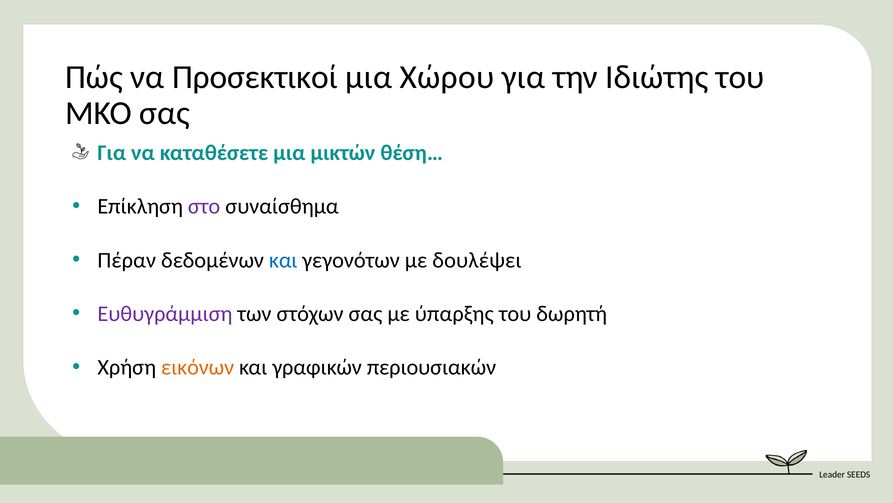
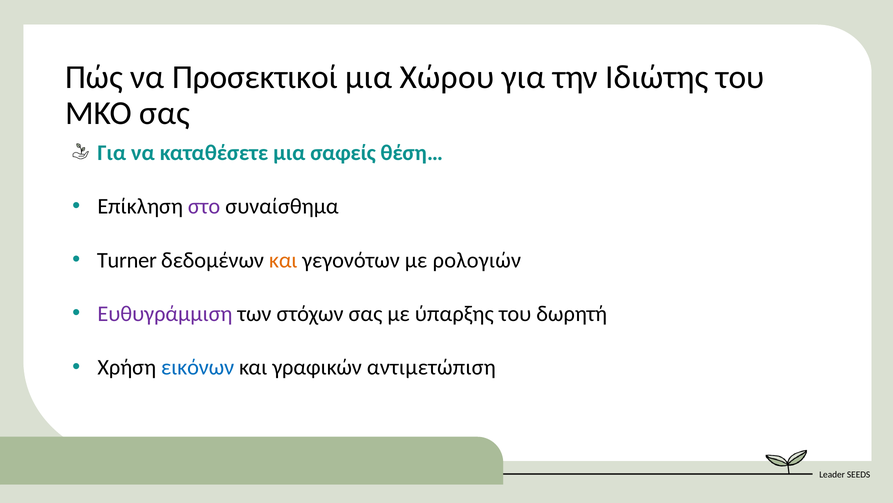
μικτών: μικτών -> σαφείς (343, 153)
Πέραν: Πέραν -> Turner (127, 260)
και colour: blue -> orange (283, 260)
δουλέψει: δουλέψει -> ρολογιών (477, 260)
εικόνων colour: orange -> blue (198, 367)
περιουσιακών: περιουσιακών -> αντιμετώπιση (431, 367)
